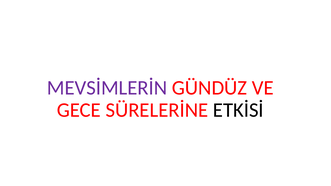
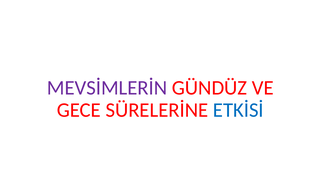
ETKİSİ colour: black -> blue (238, 110)
